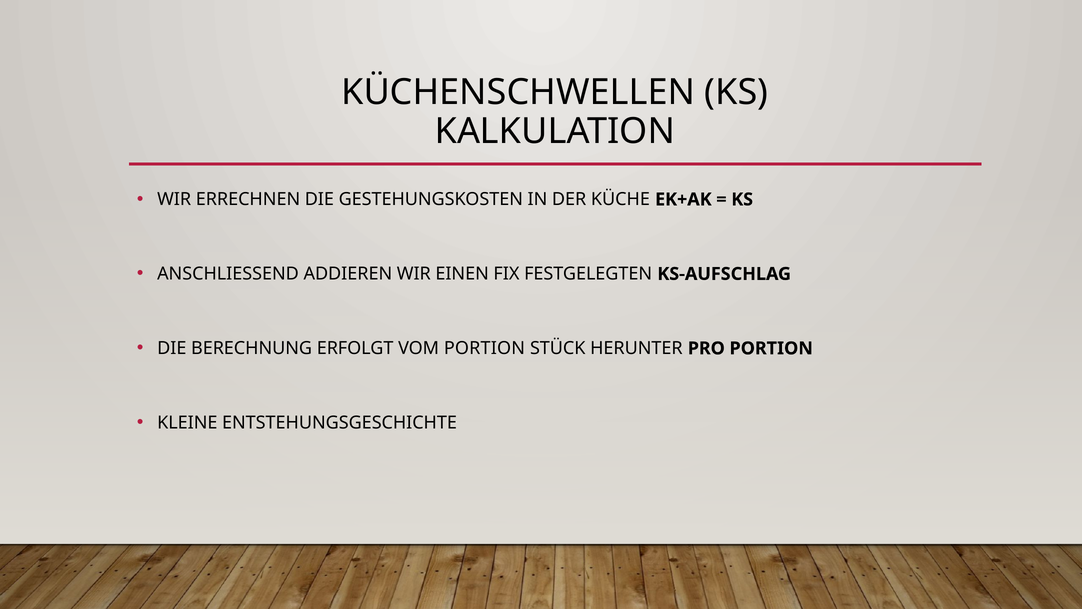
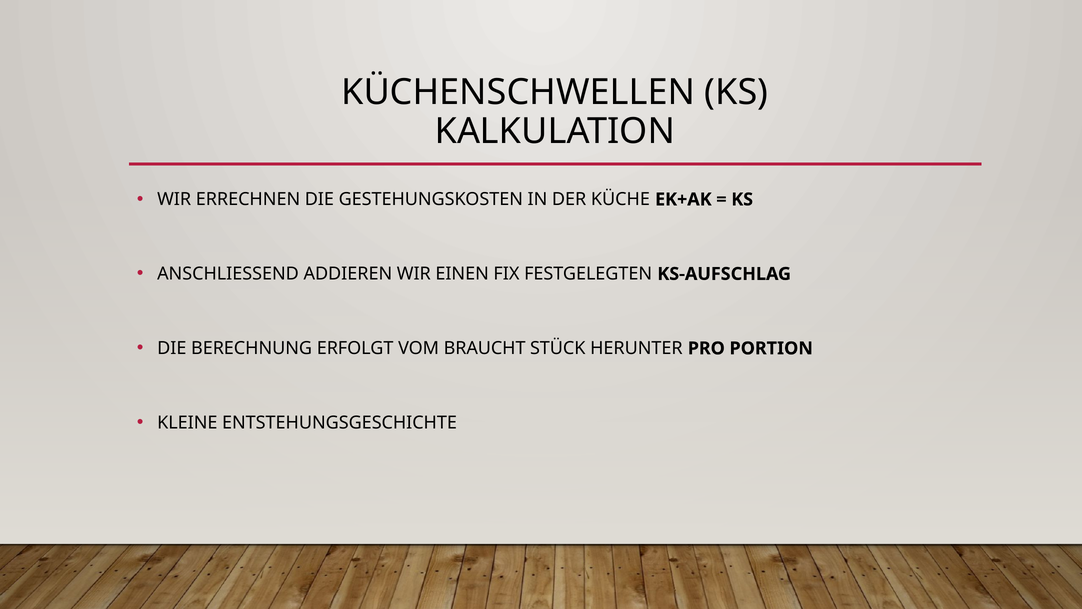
VOM PORTION: PORTION -> BRAUCHT (485, 348)
